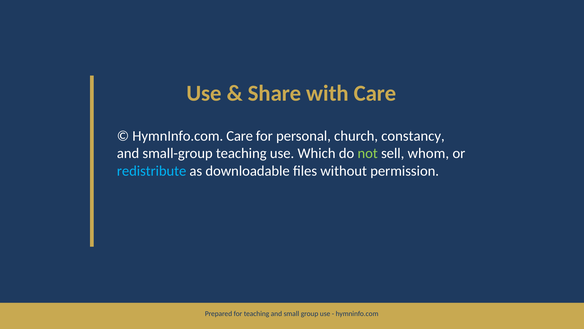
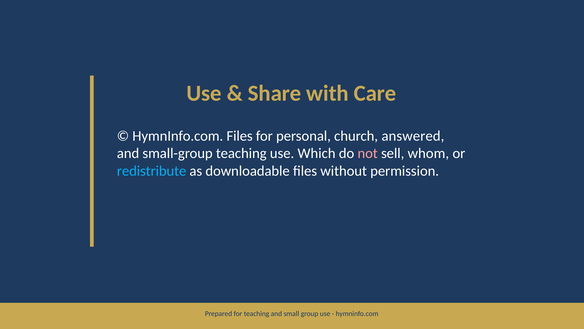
HymnInfo.com Care: Care -> Files (240, 136)
constancy: constancy -> answered (413, 136)
not colour: light green -> pink (368, 153)
